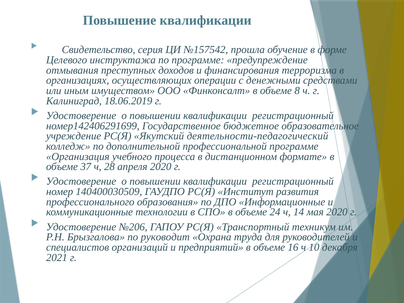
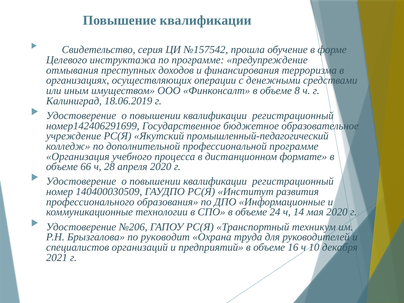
деятельности-педагогический: деятельности-педагогический -> промышленный-педагогический (258, 136)
37: 37 -> 66 (86, 167)
